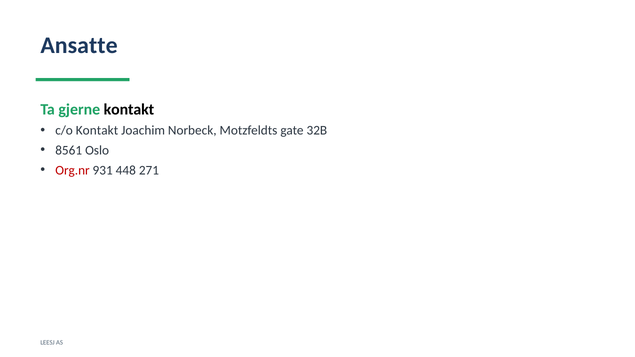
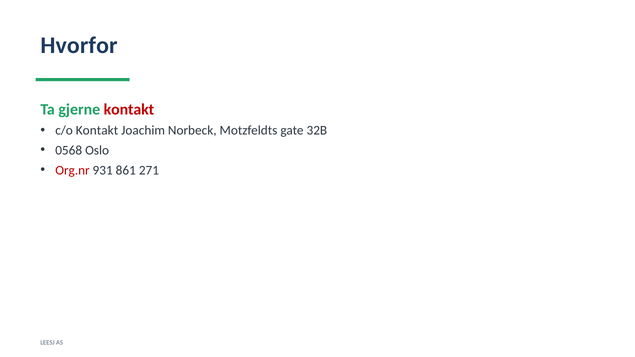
Ansatte: Ansatte -> Hvorfor (79, 45)
kontakt colour: black -> red (129, 109)
8561: 8561 -> 0568 (69, 150)
448: 448 -> 861 (126, 170)
